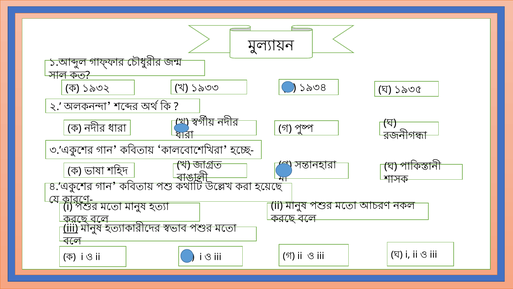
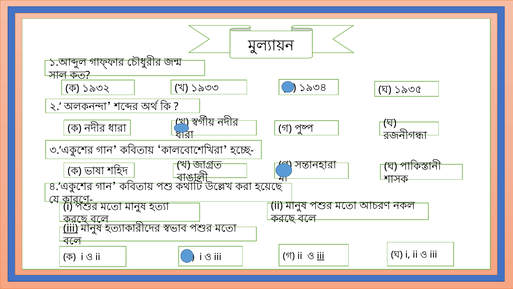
iii underline: none -> present (321, 255)
